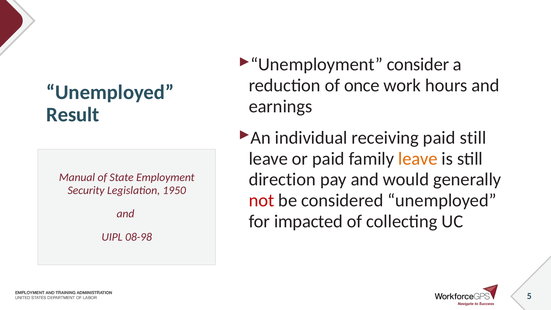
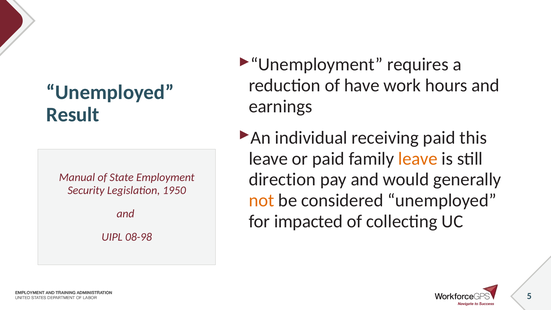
consider: consider -> requires (418, 65)
once: once -> have (362, 85)
paid still: still -> this (473, 138)
not colour: red -> orange (261, 200)
